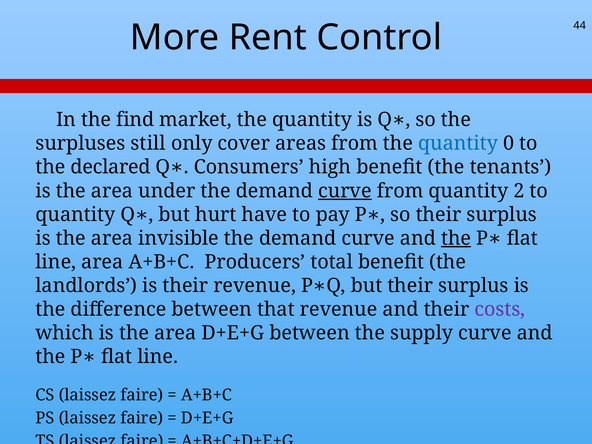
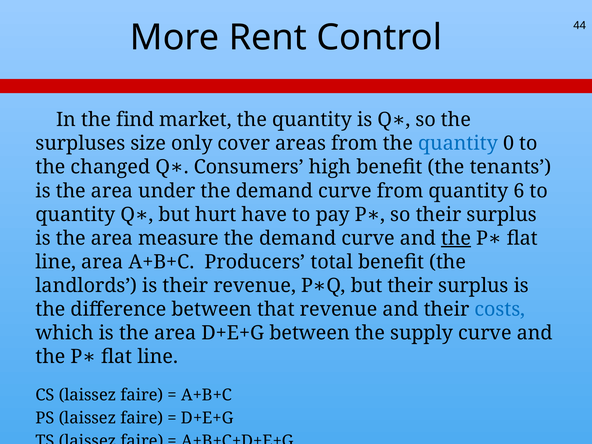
still: still -> size (148, 143)
declared: declared -> changed (111, 167)
curve underline: present -> none (345, 191)
2: 2 -> 6 (519, 191)
invisible: invisible -> measure (179, 238)
costs colour: purple -> blue (500, 309)
